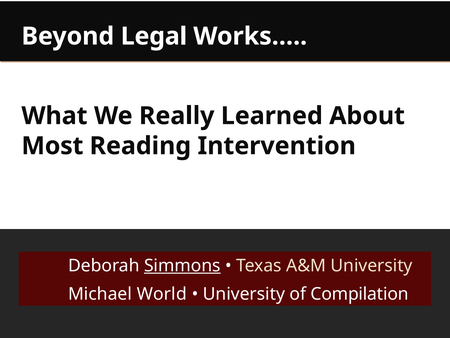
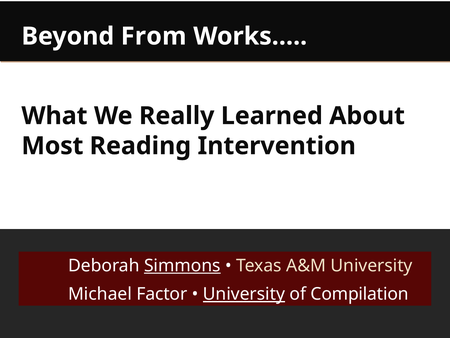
Legal: Legal -> From (154, 36)
World: World -> Factor (162, 294)
University underline: none -> present (244, 294)
